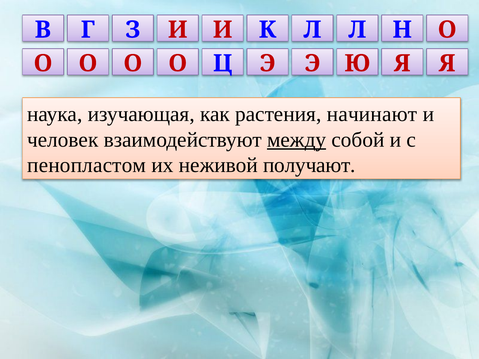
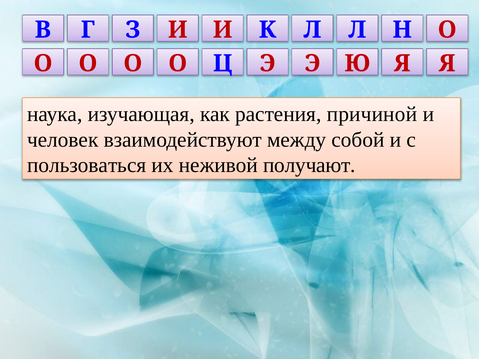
начинают: начинают -> причиной (372, 114)
между underline: present -> none (297, 140)
пенопластом: пенопластом -> пользоваться (87, 165)
